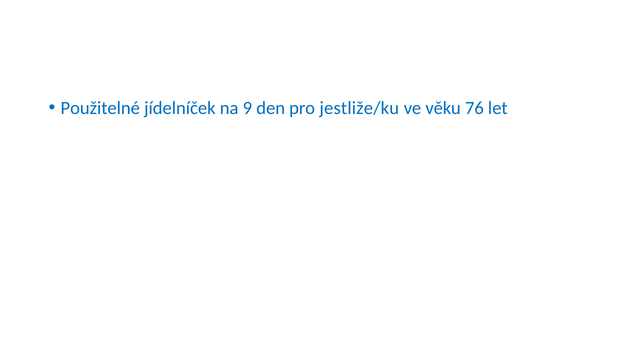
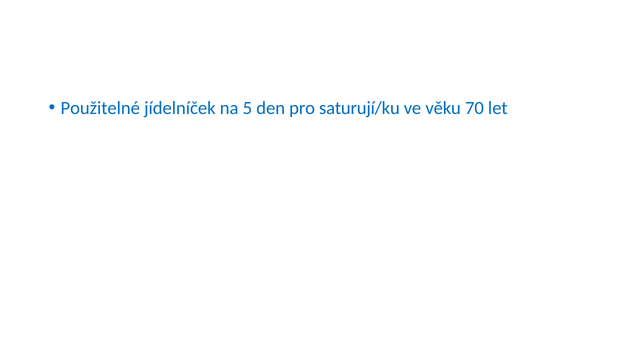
9: 9 -> 5 (247, 108)
jestliže/ku: jestliže/ku -> saturují/ku (359, 108)
76: 76 -> 70 (474, 108)
